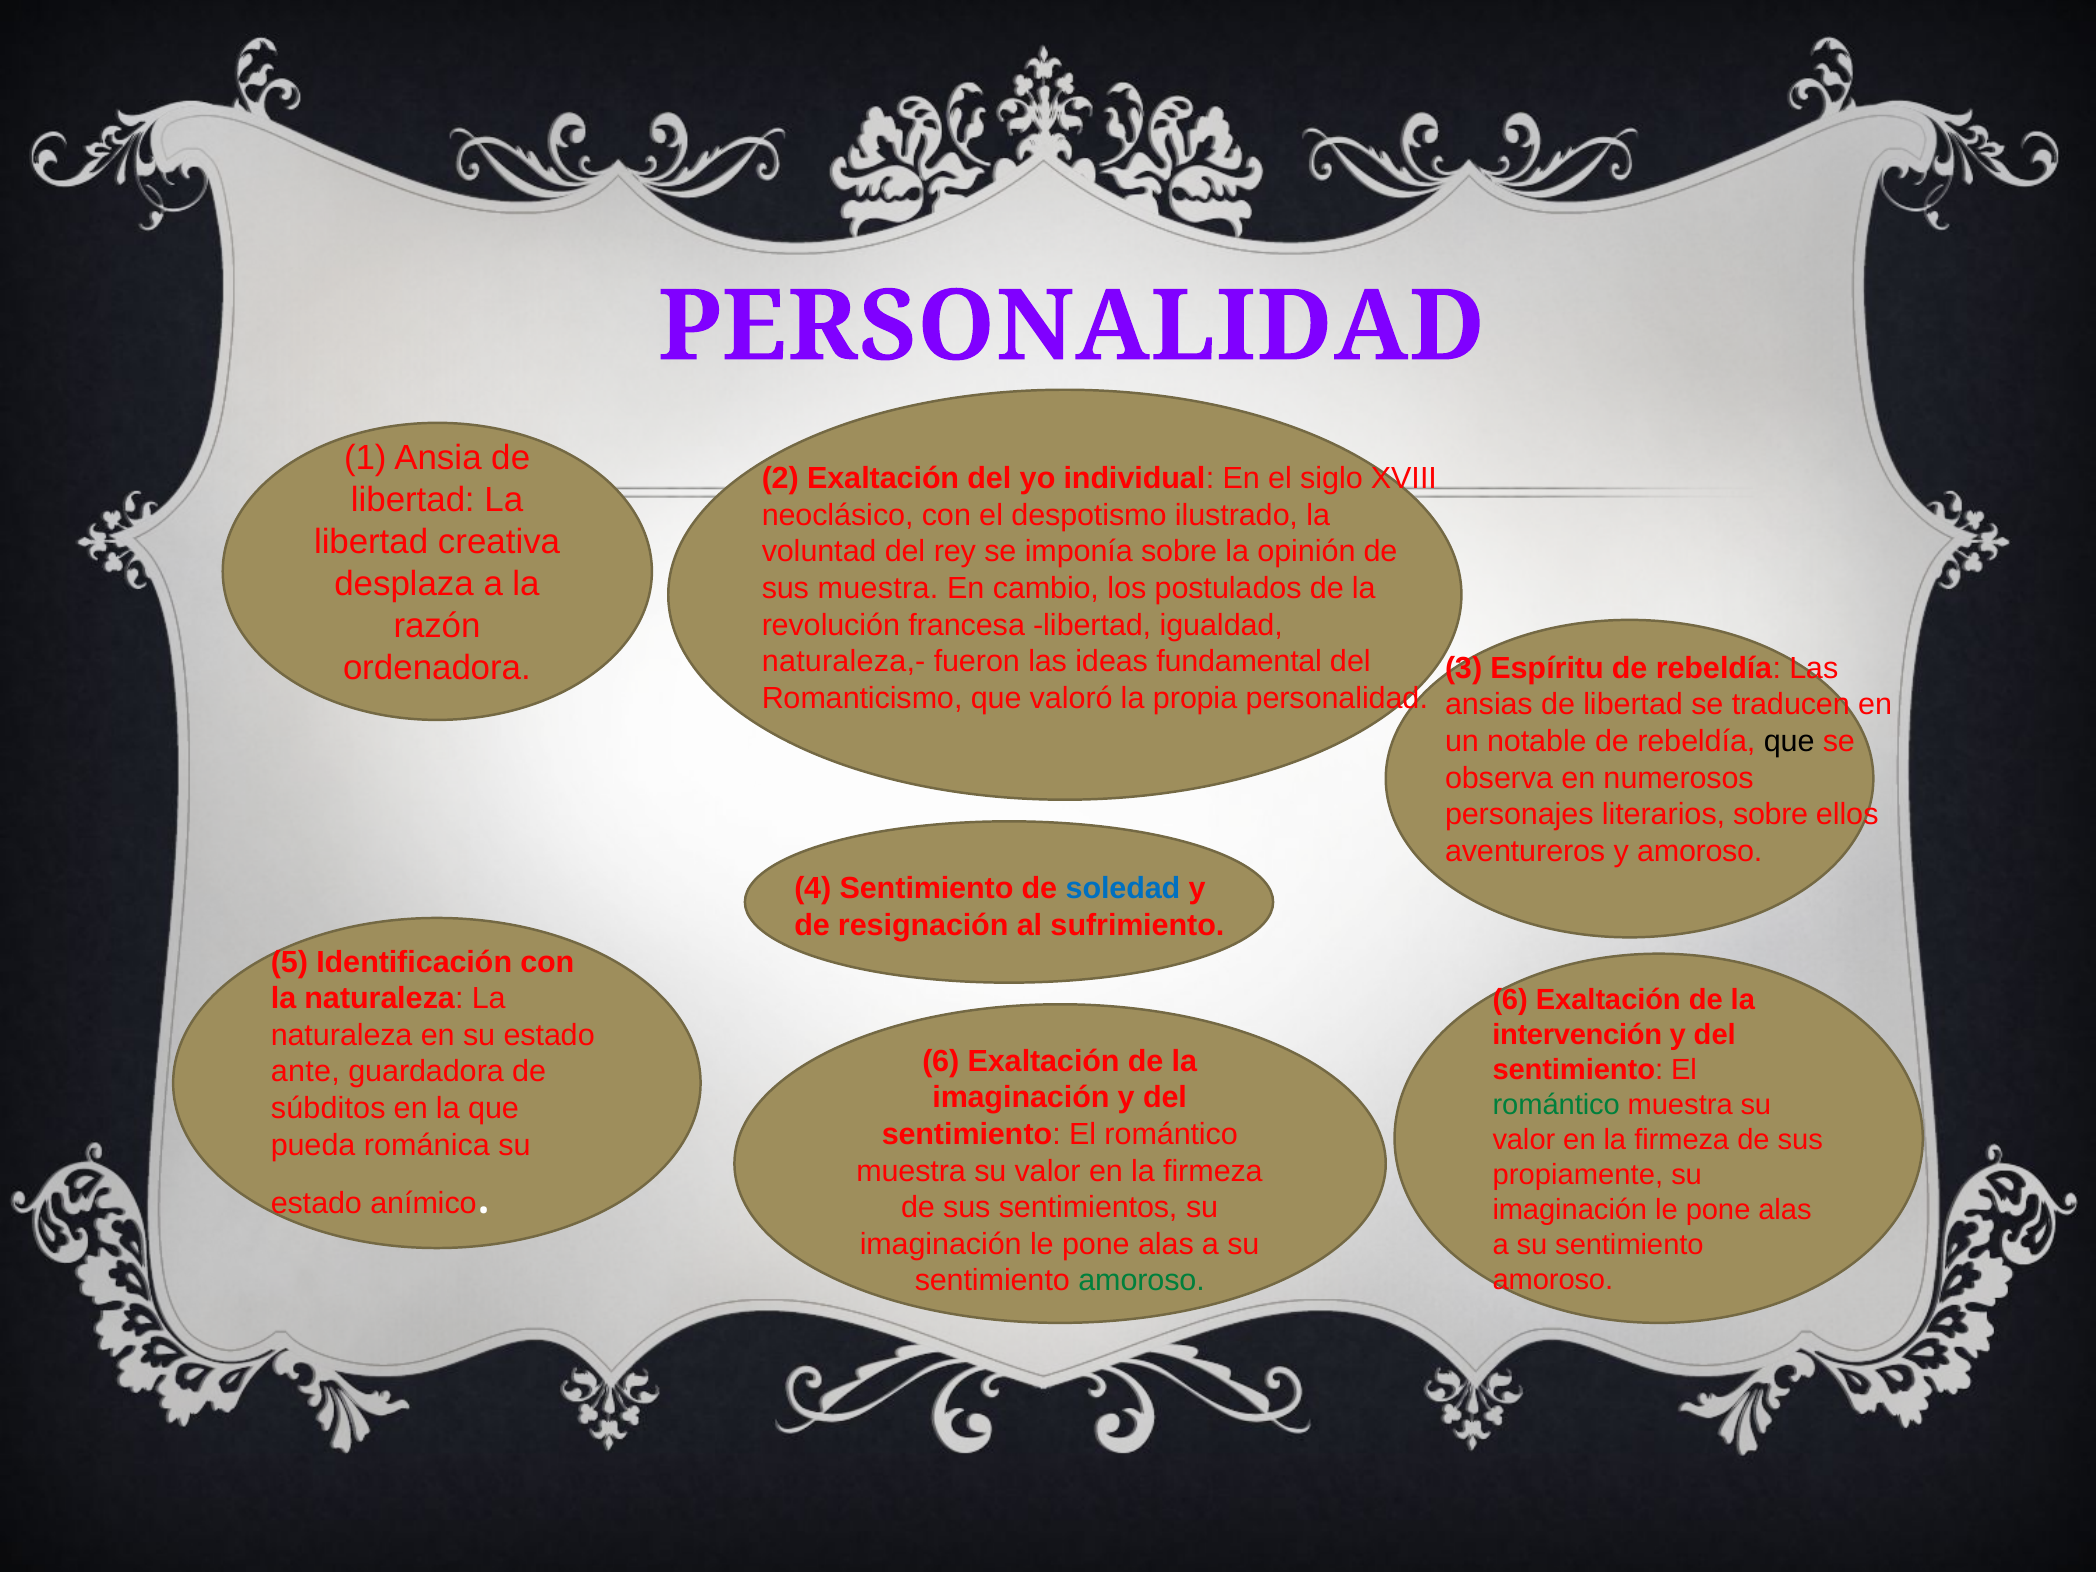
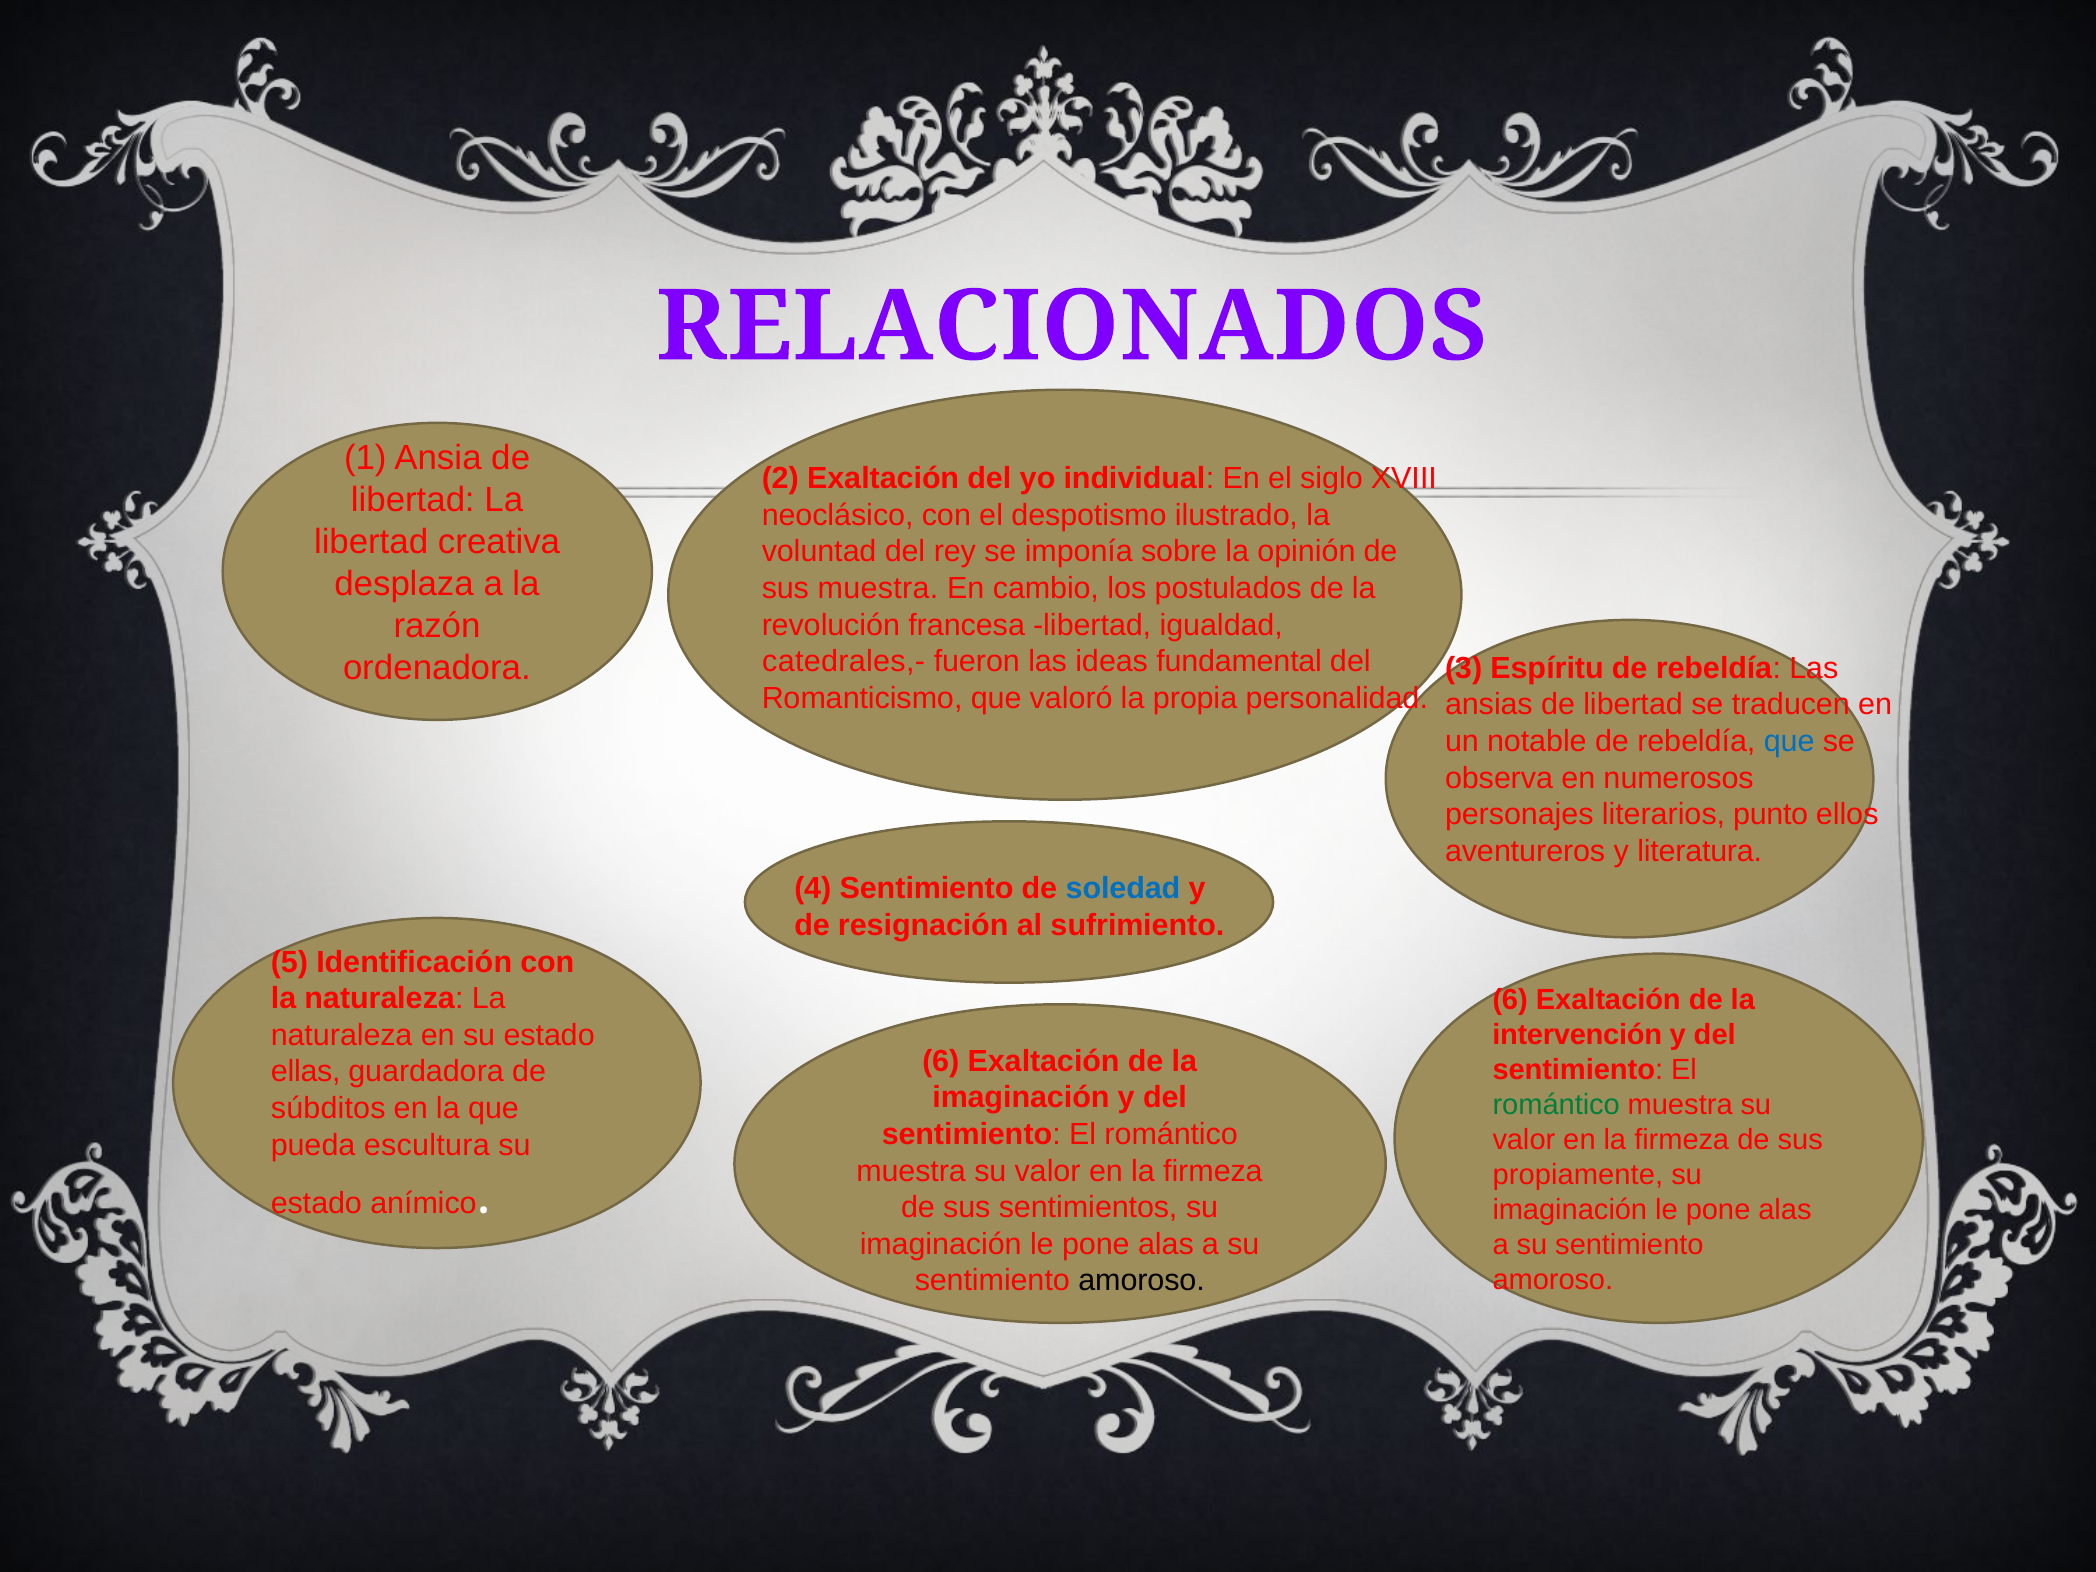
PERSONALIDAD: PERSONALIDAD -> RELACIONADOS (1072, 327)
naturaleza,-: naturaleza,- -> catedrales,- (844, 662)
que colour: black -> blue (1789, 741)
literarios sobre: sobre -> punto (1771, 815)
y amoroso: amoroso -> literatura (1700, 851)
ante: ante -> ellas (306, 1072)
románica: románica -> escultura (427, 1145)
amoroso colour: green -> black (1142, 1281)
